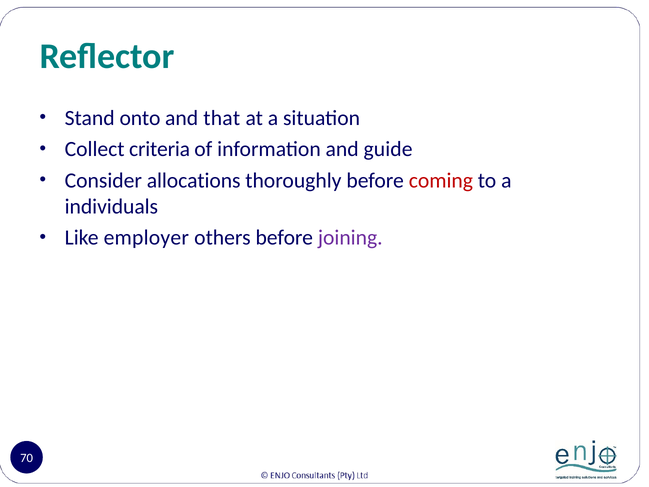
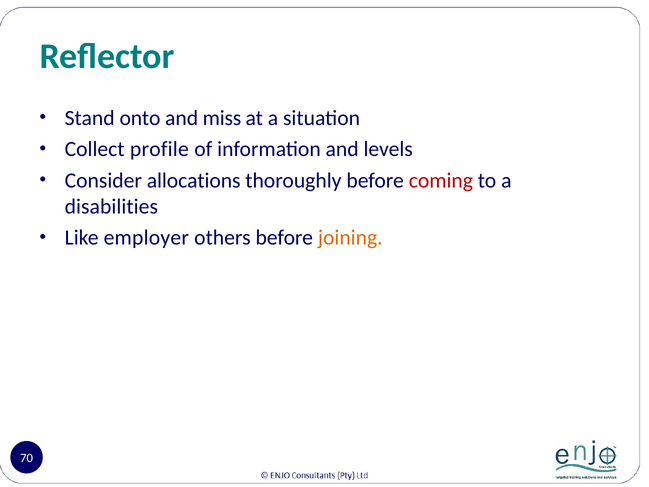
that: that -> miss (222, 118)
criteria: criteria -> profile (159, 149)
guide: guide -> levels (388, 149)
individuals: individuals -> disabilities (111, 206)
joining colour: purple -> orange (350, 238)
